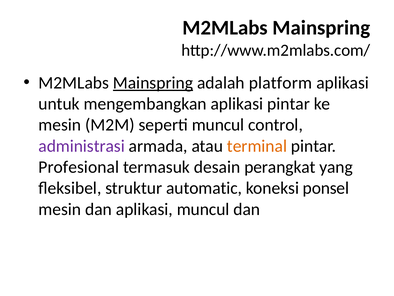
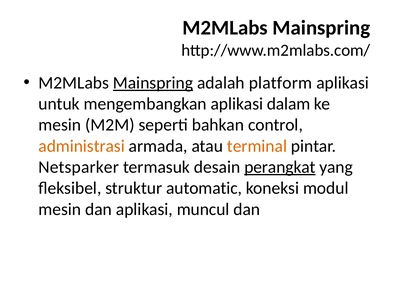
aplikasi pintar: pintar -> dalam (289, 104)
seperti muncul: muncul -> bahkan (218, 125)
administrasi colour: purple -> orange (82, 146)
Profesional: Profesional -> Netsparker (79, 167)
perangkat underline: none -> present (280, 167)
ponsel: ponsel -> modul (326, 188)
